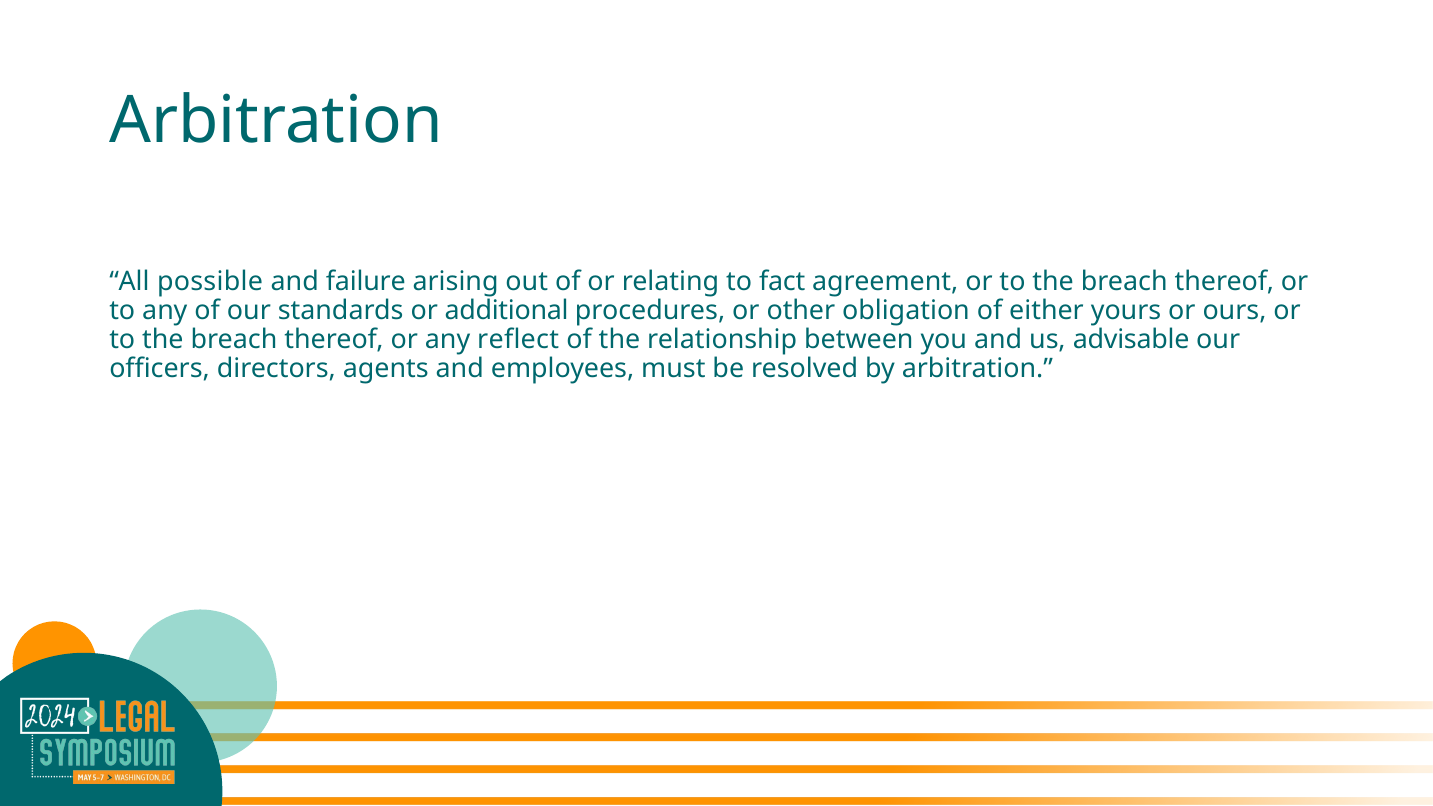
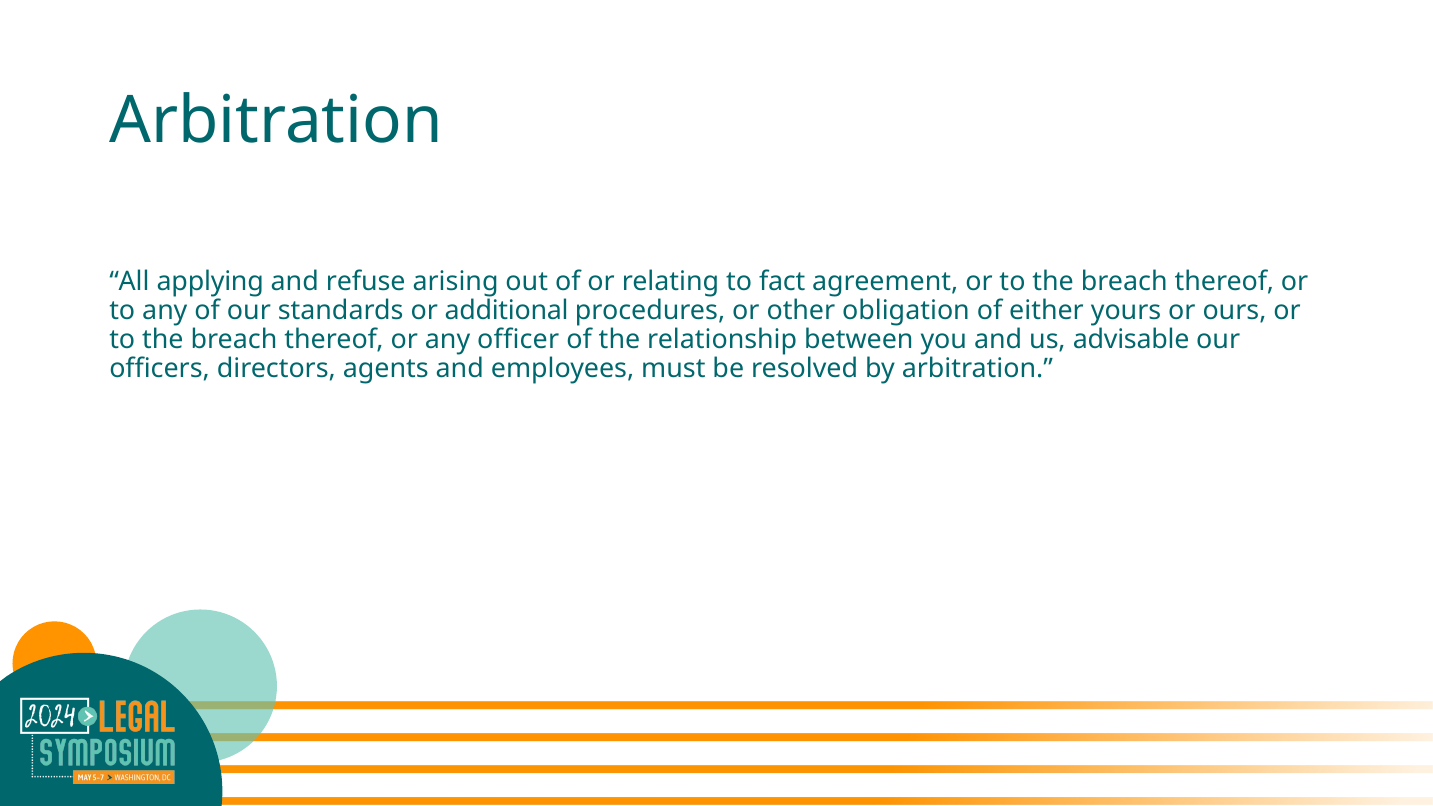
possible: possible -> applying (210, 281)
failure: failure -> refuse (366, 281)
reflect: reflect -> officer (518, 340)
